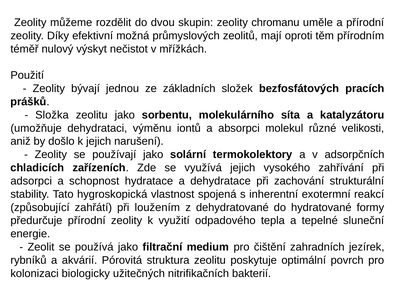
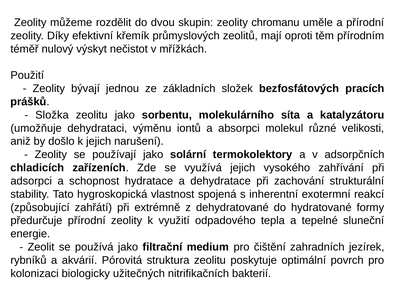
možná: možná -> křemík (133, 36)
loužením: loužením -> extrémně (157, 207)
